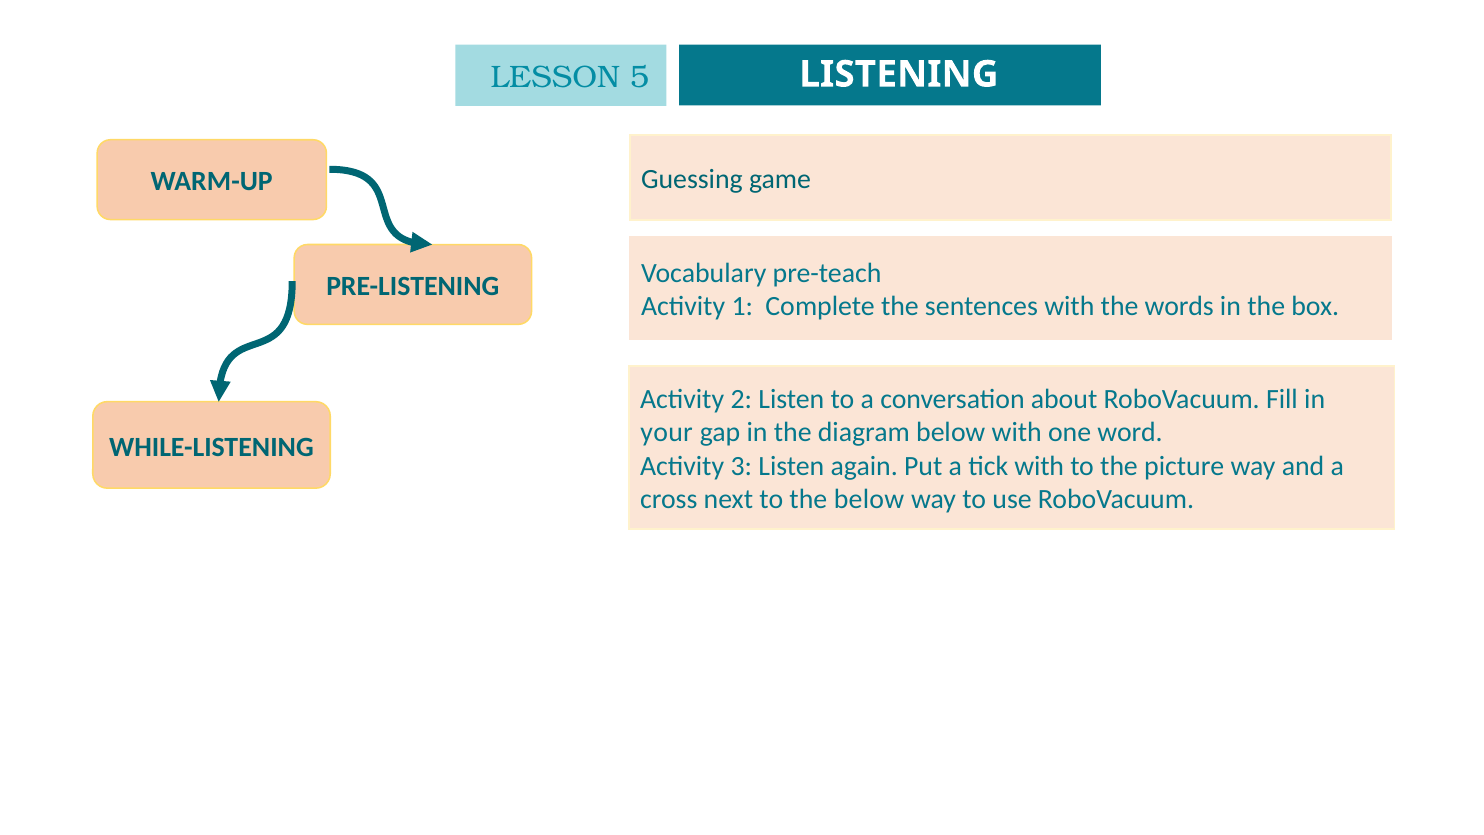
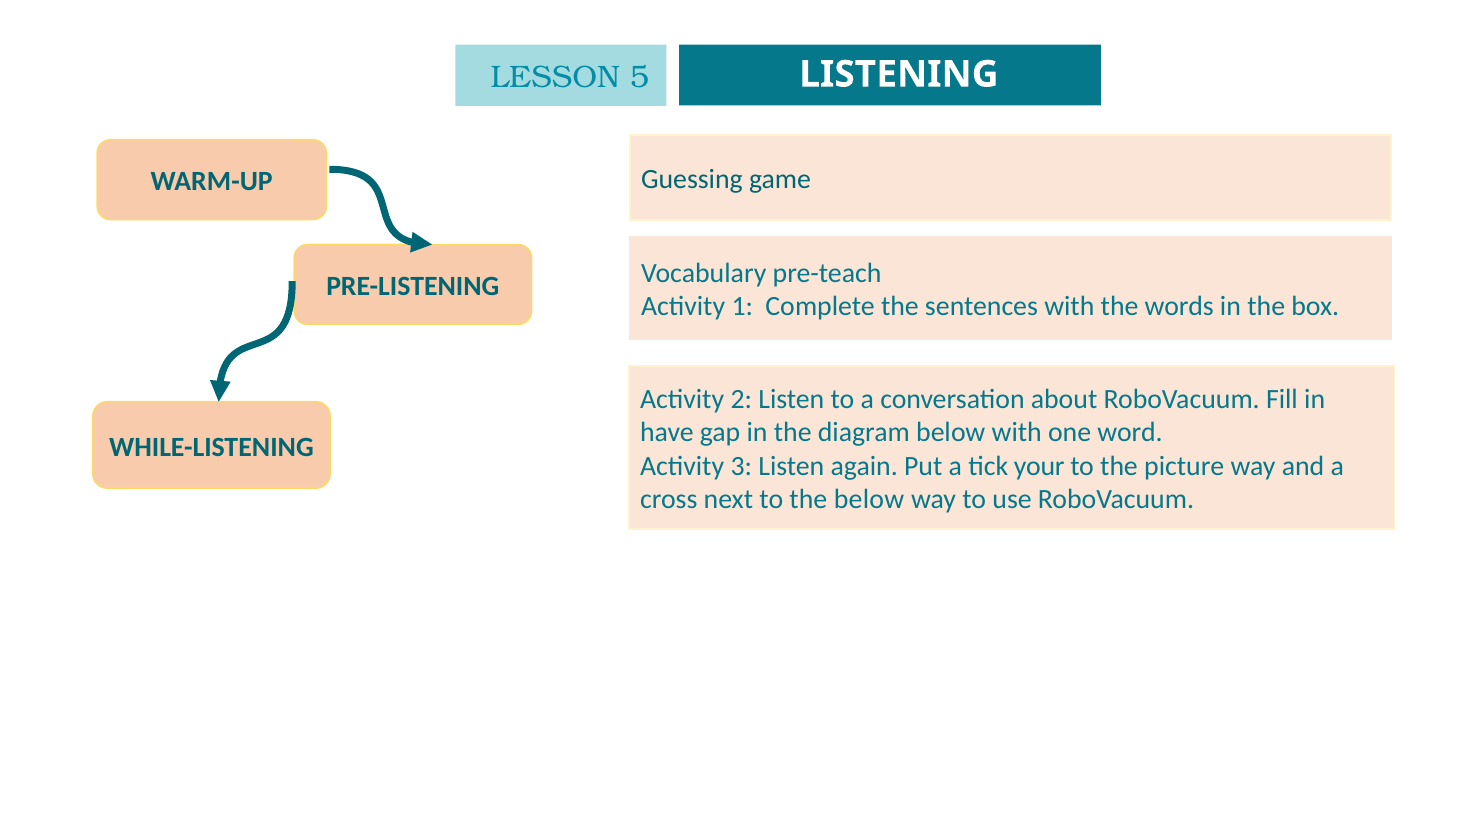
your: your -> have (667, 433)
tick with: with -> your (1039, 466)
